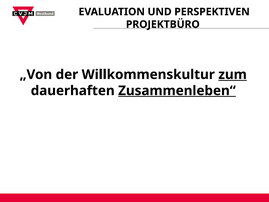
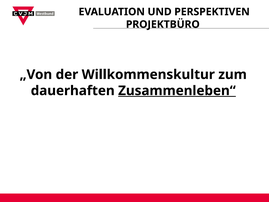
zum underline: present -> none (233, 74)
